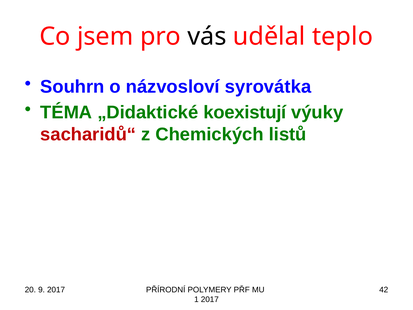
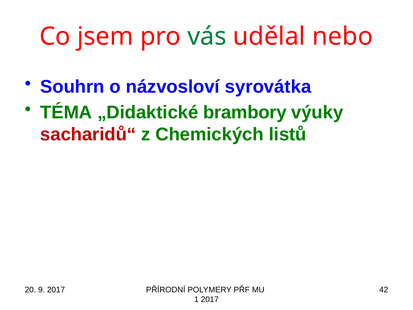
vás colour: black -> green (207, 36)
teplo: teplo -> nebo (343, 36)
koexistují: koexistují -> brambory (245, 112)
